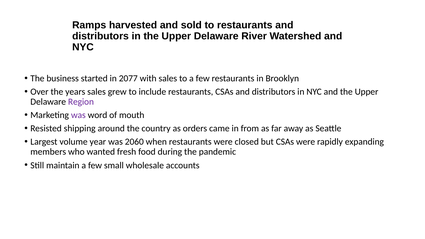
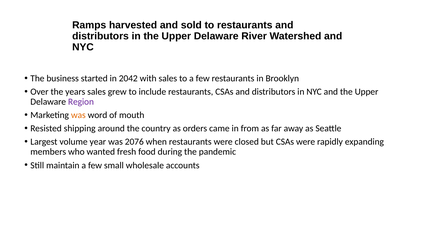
2077: 2077 -> 2042 (128, 78)
was colour: purple -> orange (78, 115)
2060: 2060 -> 2076 (134, 142)
